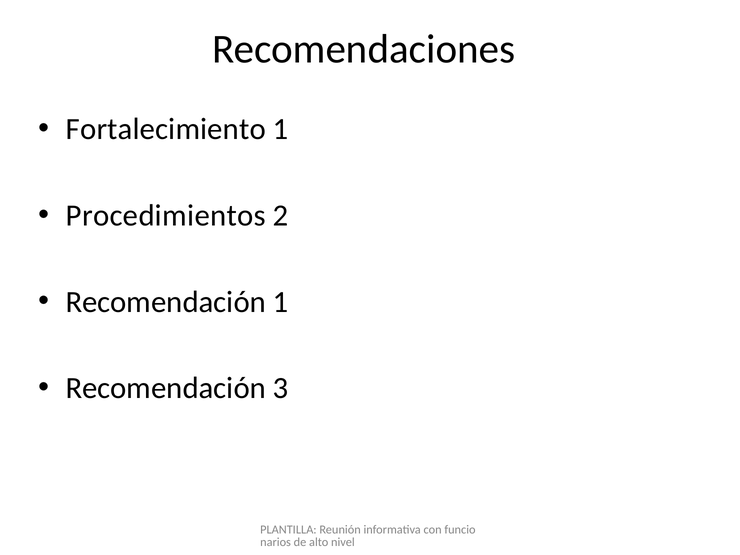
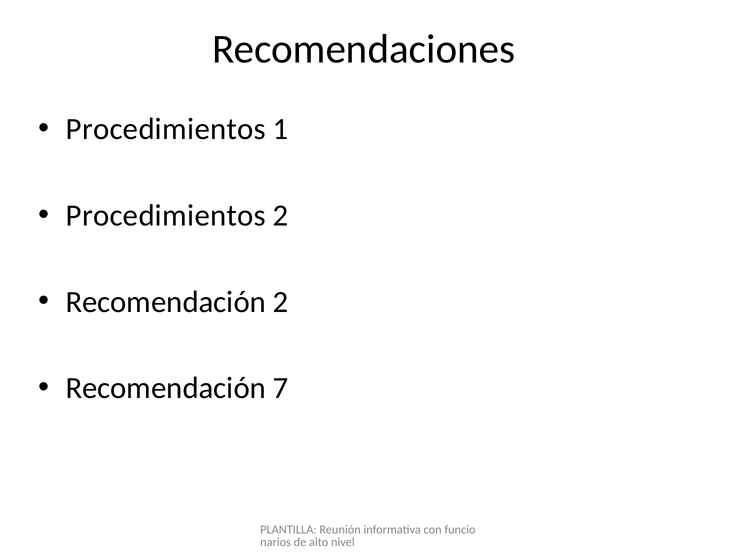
Fortalecimiento: Fortalecimiento -> Procedimientos (166, 129)
Recomendación 1: 1 -> 2 (281, 302)
3: 3 -> 7 (281, 388)
